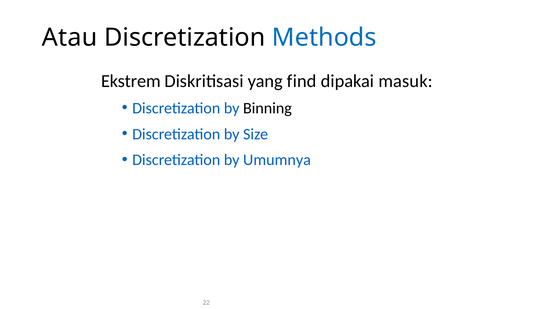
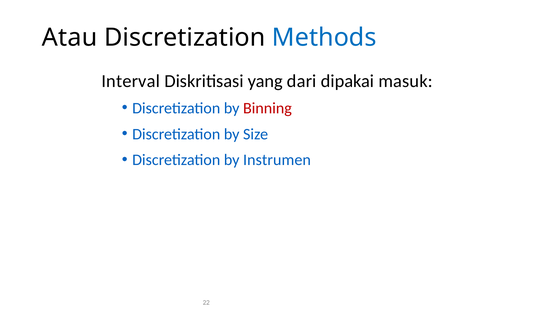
Ekstrem: Ekstrem -> Interval (131, 81)
find: find -> dari (302, 81)
Binning colour: black -> red (267, 108)
Umumnya: Umumnya -> Instrumen (277, 160)
